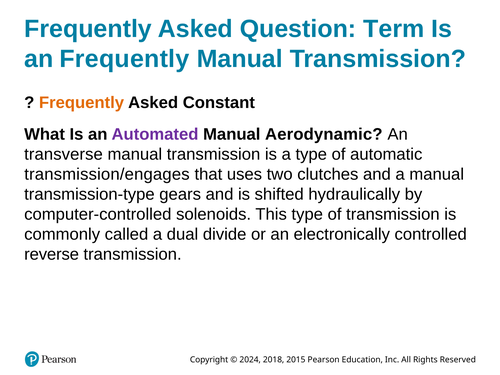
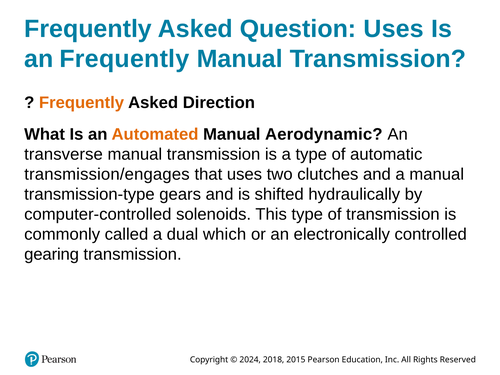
Question Term: Term -> Uses (394, 29)
Constant: Constant -> Direction (219, 103)
Automated colour: purple -> orange (155, 134)
divide: divide -> which (225, 234)
reverse: reverse -> gearing (52, 254)
